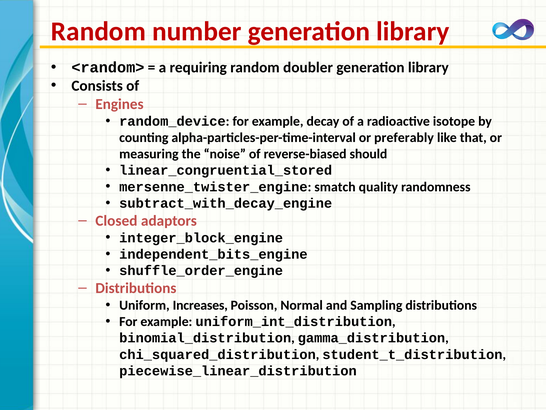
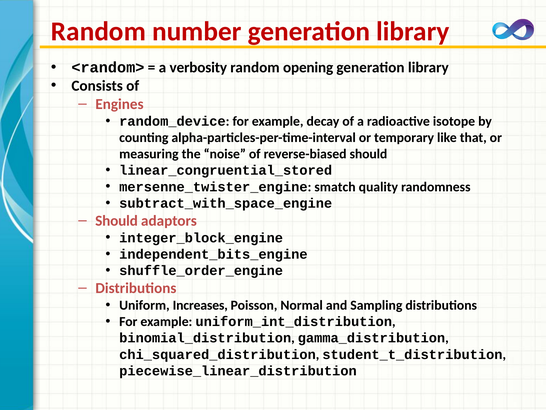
requiring: requiring -> verbosity (198, 67)
doubler: doubler -> opening (308, 67)
preferably: preferably -> temporary (404, 137)
subtract_with_decay_engine: subtract_with_decay_engine -> subtract_with_space_engine (226, 203)
Closed: Closed -> Should (117, 220)
